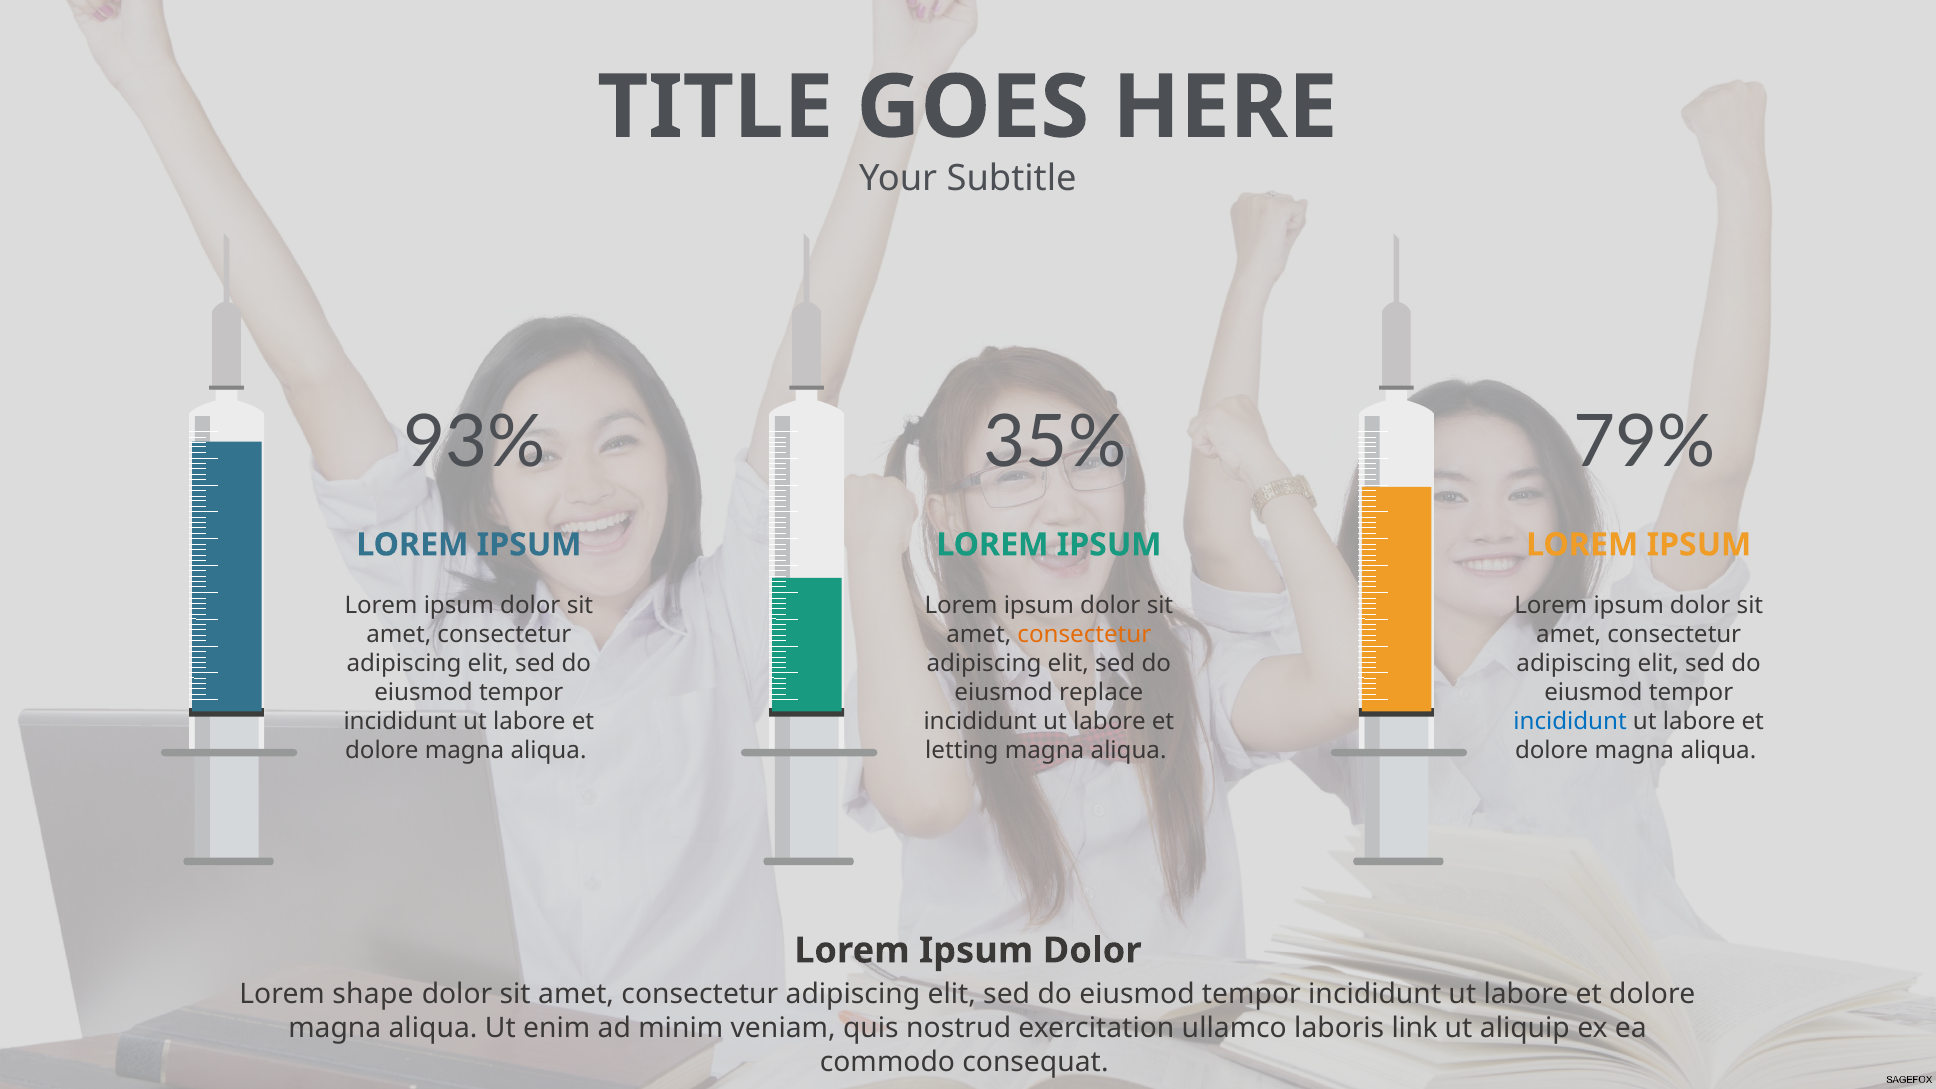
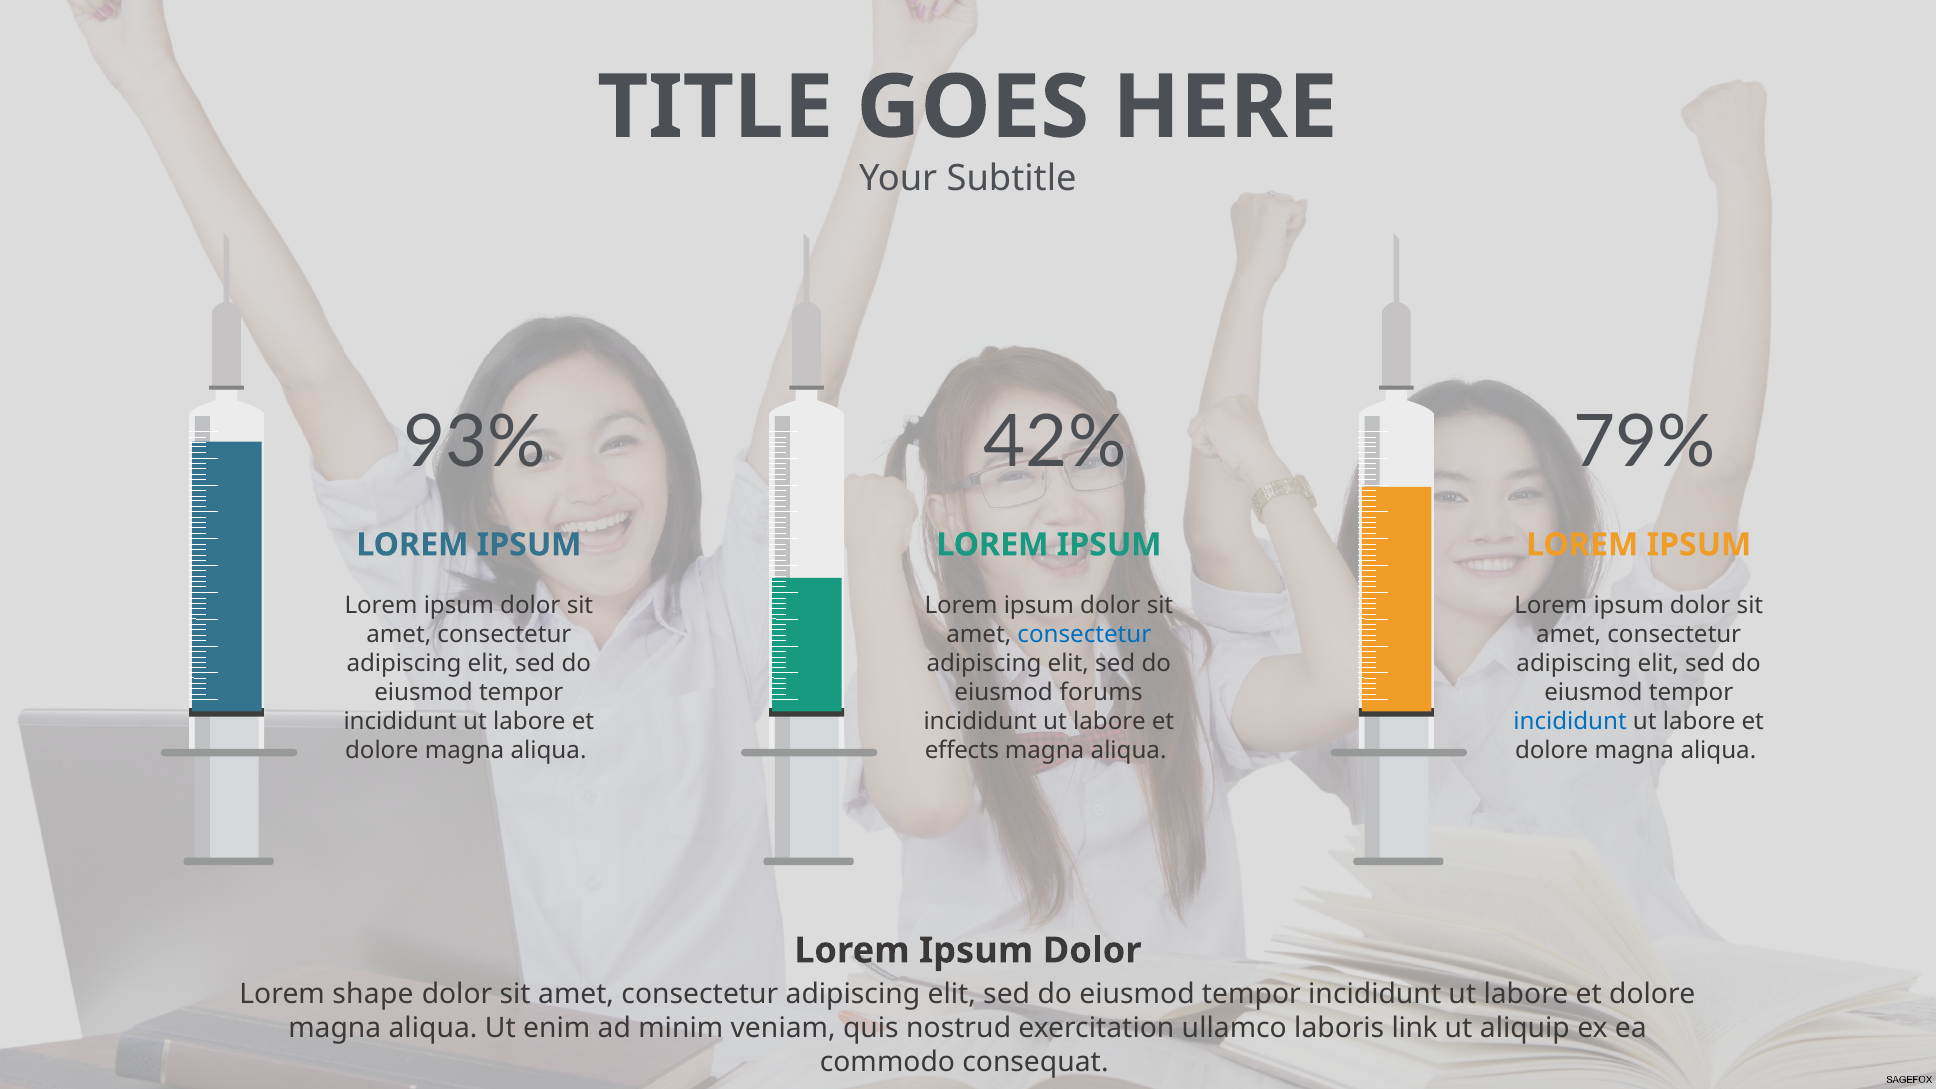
35%: 35% -> 42% (1055, 442)
consectetur colour: orange -> blue (1084, 634)
replace: replace -> forums (1101, 693)
letting: letting -> effects (962, 751)
